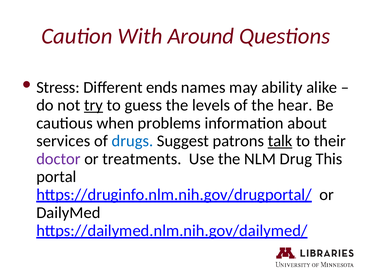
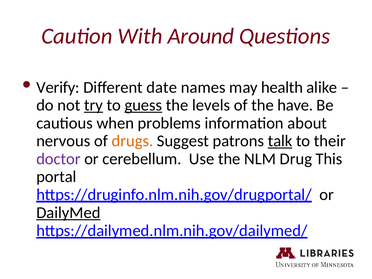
Stress: Stress -> Verify (58, 87)
ends: ends -> date (162, 87)
ability: ability -> health (282, 87)
guess underline: none -> present (143, 105)
hear: hear -> have (295, 105)
services: services -> nervous (63, 141)
drugs colour: blue -> orange (132, 141)
treatments: treatments -> cerebellum (142, 159)
DailyMed underline: none -> present (68, 213)
